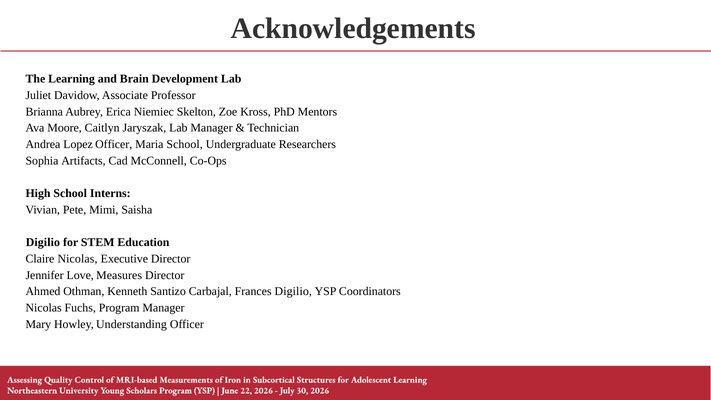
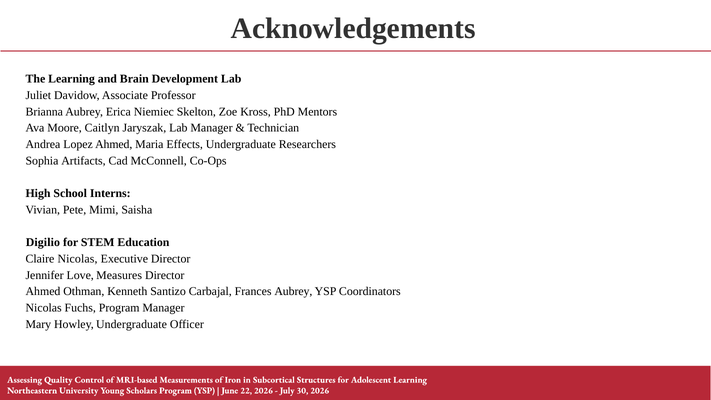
Lopez Officer: Officer -> Ahmed (114, 144)
Maria School: School -> Effects (185, 144)
Frances Digilio: Digilio -> Aubrey (293, 291)
Howley Understanding: Understanding -> Undergraduate (132, 324)
